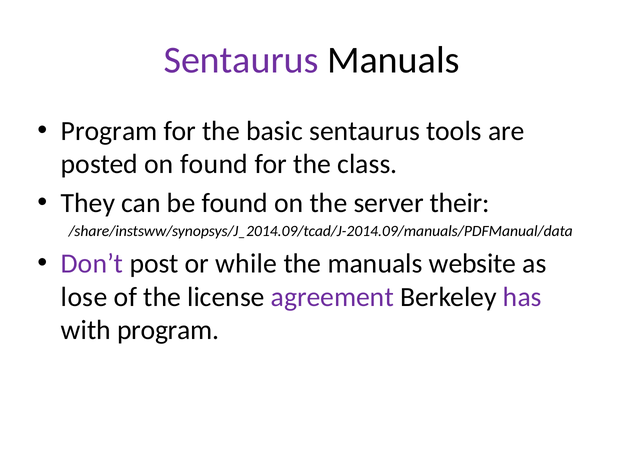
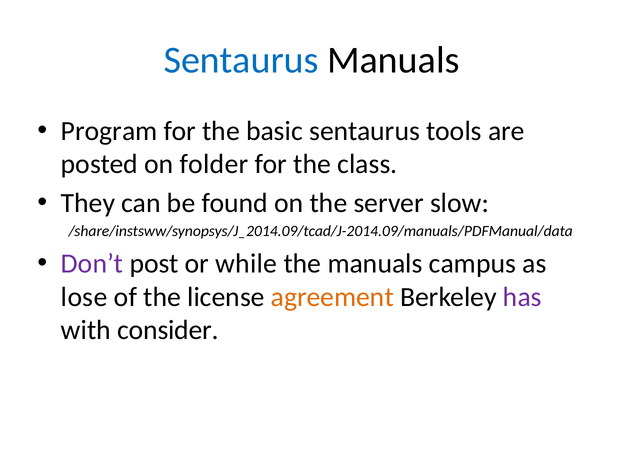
Sentaurus colour: purple -> blue (241, 60)
on found: found -> folder (214, 164)
their: their -> slow (460, 203)
website: website -> campus (472, 264)
agreement colour: purple -> orange (332, 297)
with program: program -> consider (168, 330)
